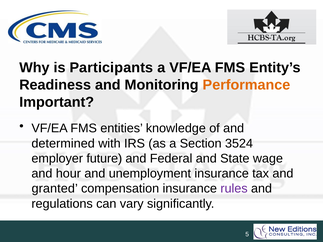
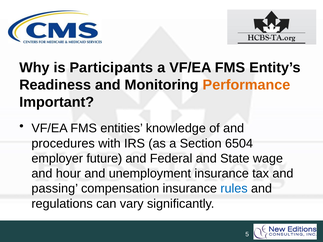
determined: determined -> procedures (63, 144)
3524: 3524 -> 6504 (239, 144)
granted: granted -> passing (55, 189)
rules colour: purple -> blue (234, 189)
